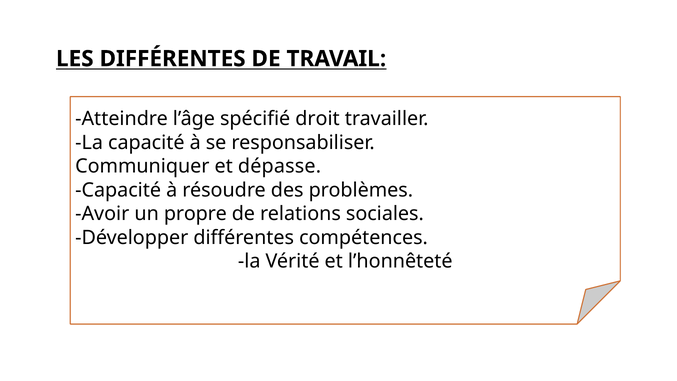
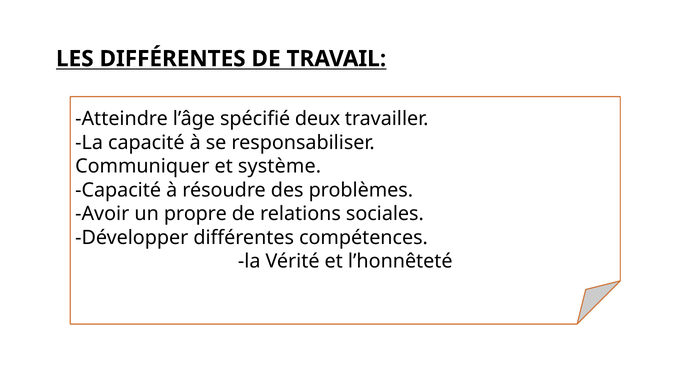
droit: droit -> deux (318, 119)
dépasse: dépasse -> système (280, 166)
